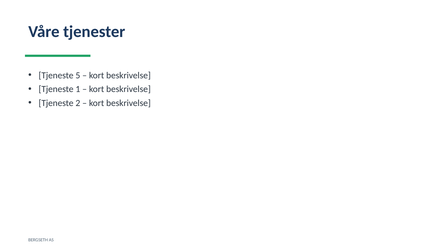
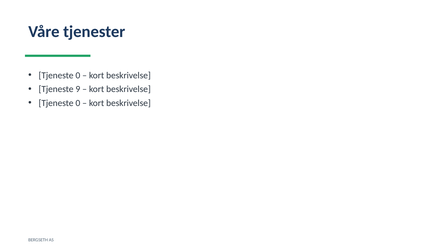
5: 5 -> 0 (78, 75)
1: 1 -> 9 (78, 89)
2: 2 -> 0 (78, 103)
